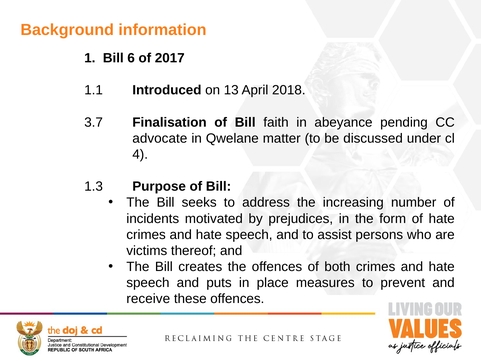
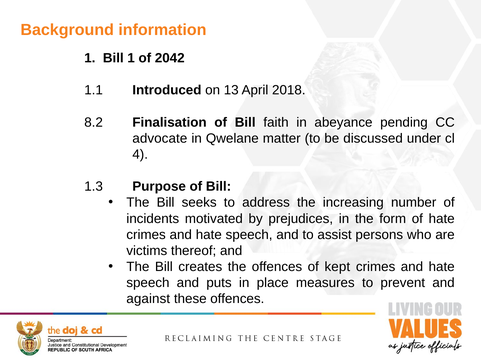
Bill 6: 6 -> 1 (131, 58)
2017: 2017 -> 2042 (170, 58)
3.7: 3.7 -> 8.2 (94, 122)
both: both -> kept (337, 267)
receive: receive -> against (148, 299)
